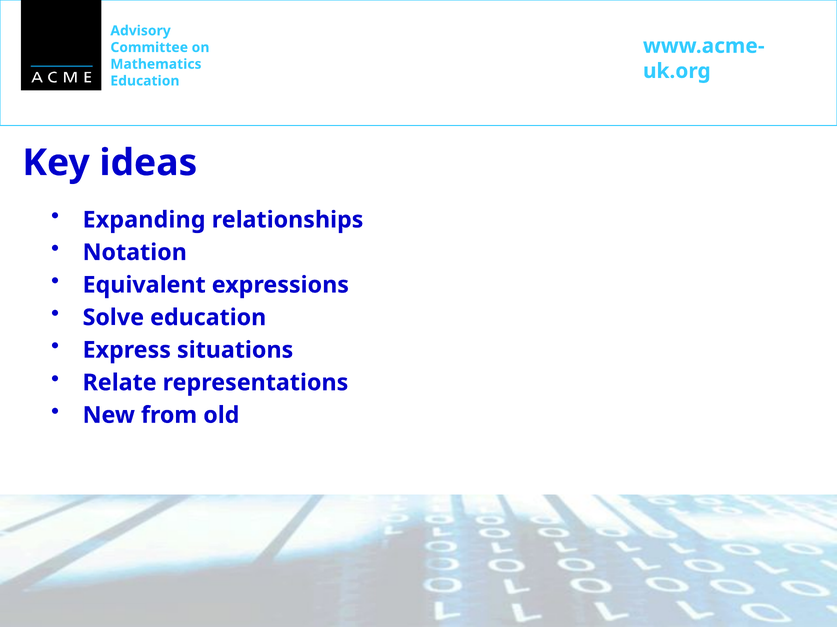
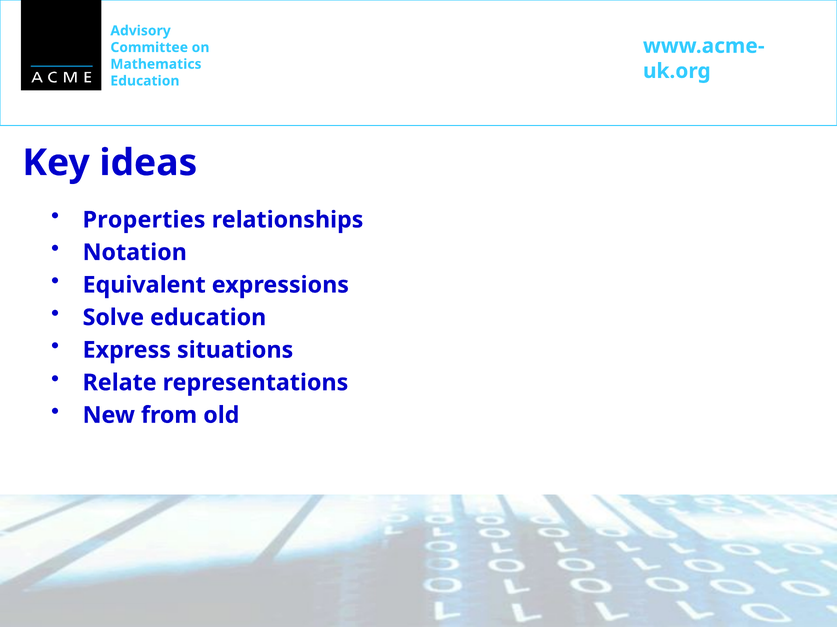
Expanding: Expanding -> Properties (144, 220)
